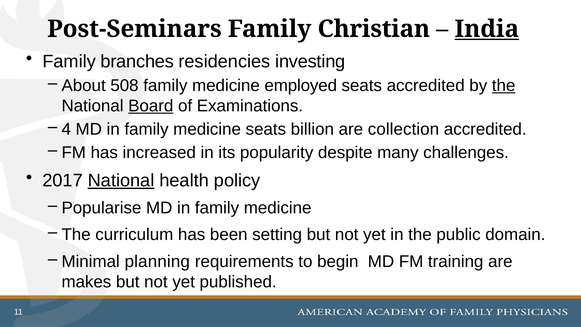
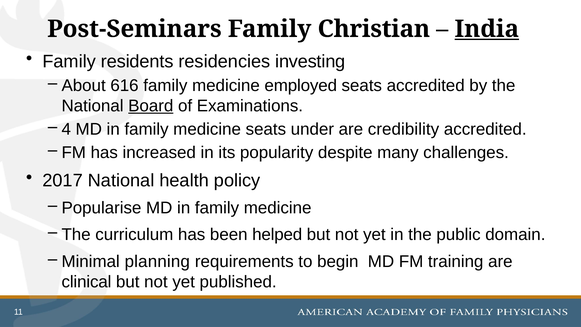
branches: branches -> residents (137, 62)
508: 508 -> 616 (124, 86)
the underline: present -> none (504, 86)
billion: billion -> under (312, 129)
collection: collection -> credibility (403, 129)
National underline: present -> none (121, 180)
setting: setting -> helped (277, 235)
makes: makes -> clinical (86, 282)
